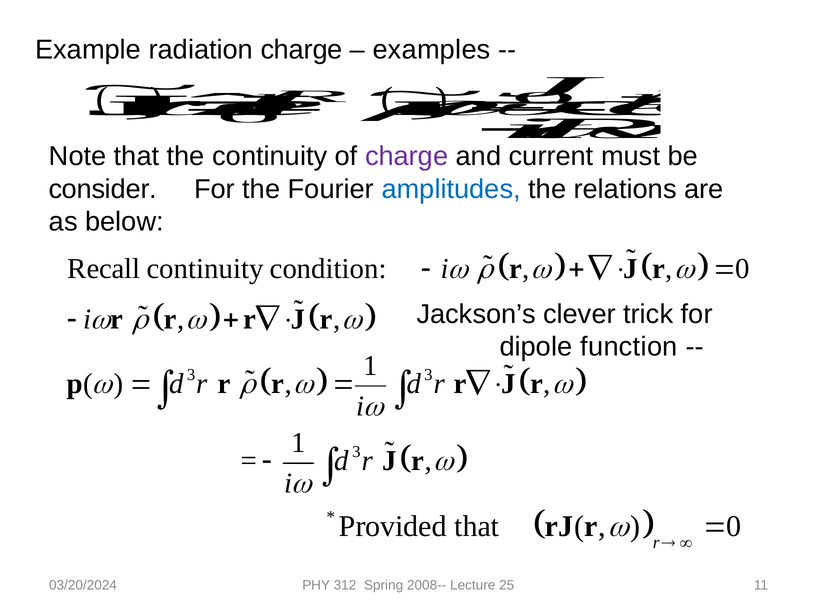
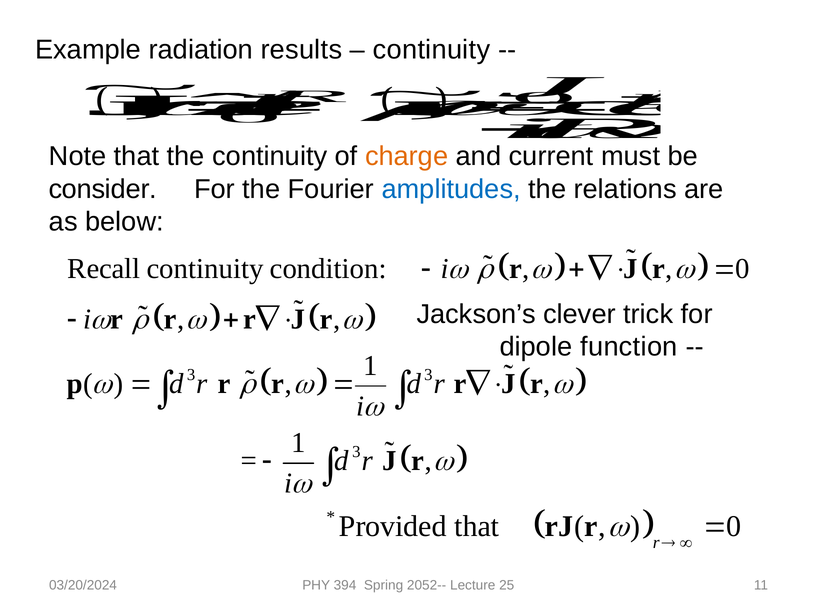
radiation charge: charge -> results (301, 49)
examples: examples -> continuity (432, 49)
charge colour: purple -> orange (407, 156)
312: 312 -> 394 (345, 585)
2008--: 2008-- -> 2052-- (427, 585)
